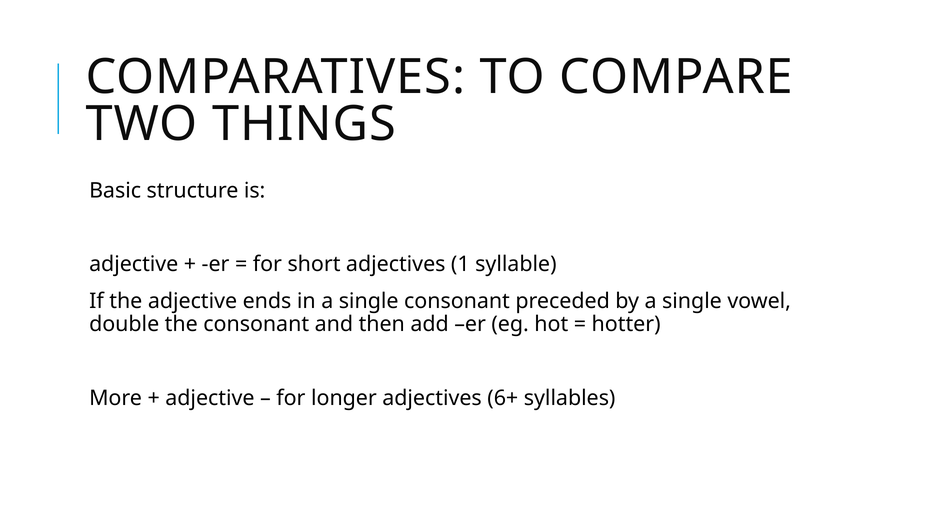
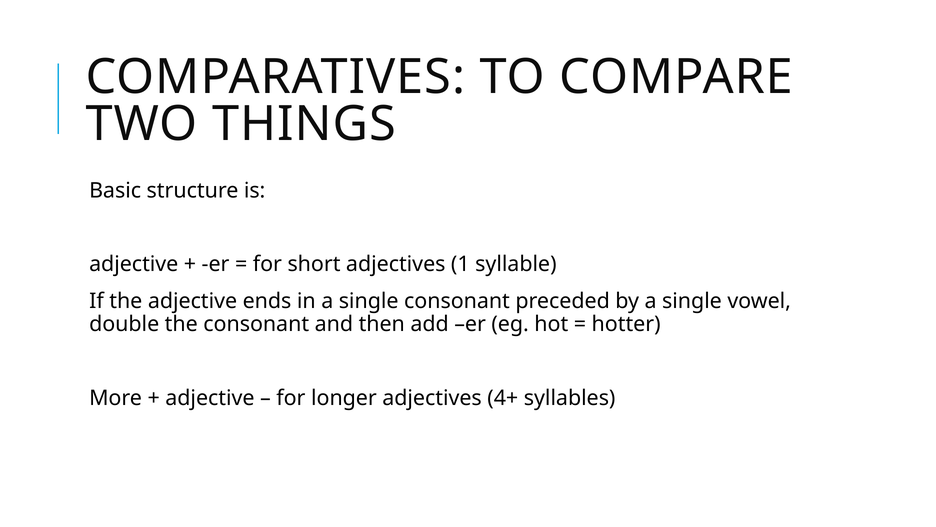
6+: 6+ -> 4+ (503, 398)
